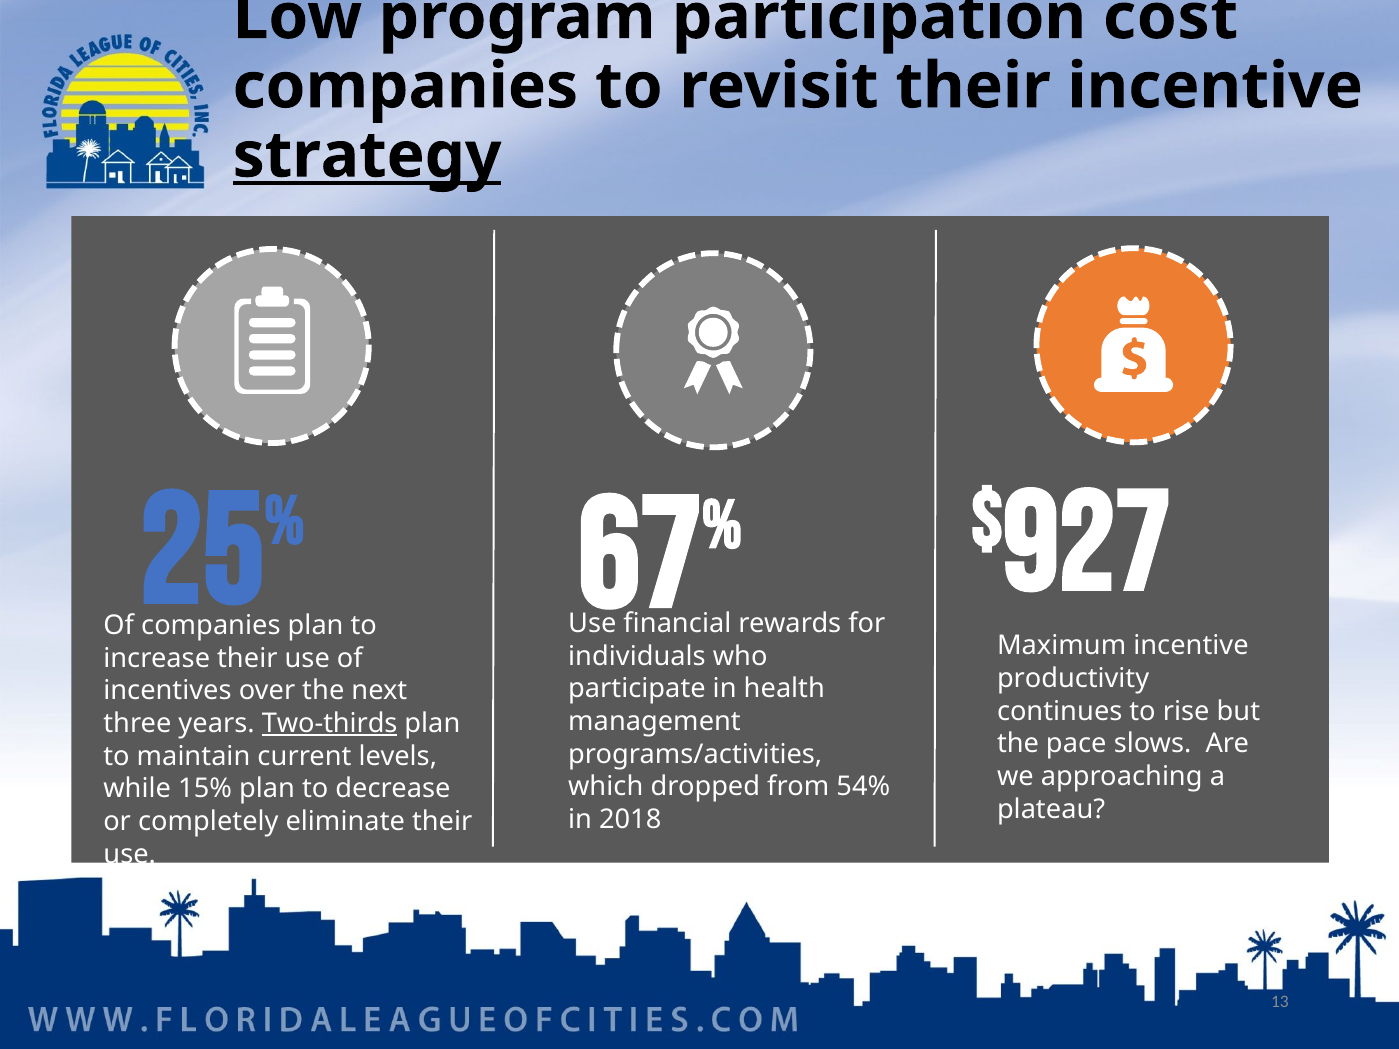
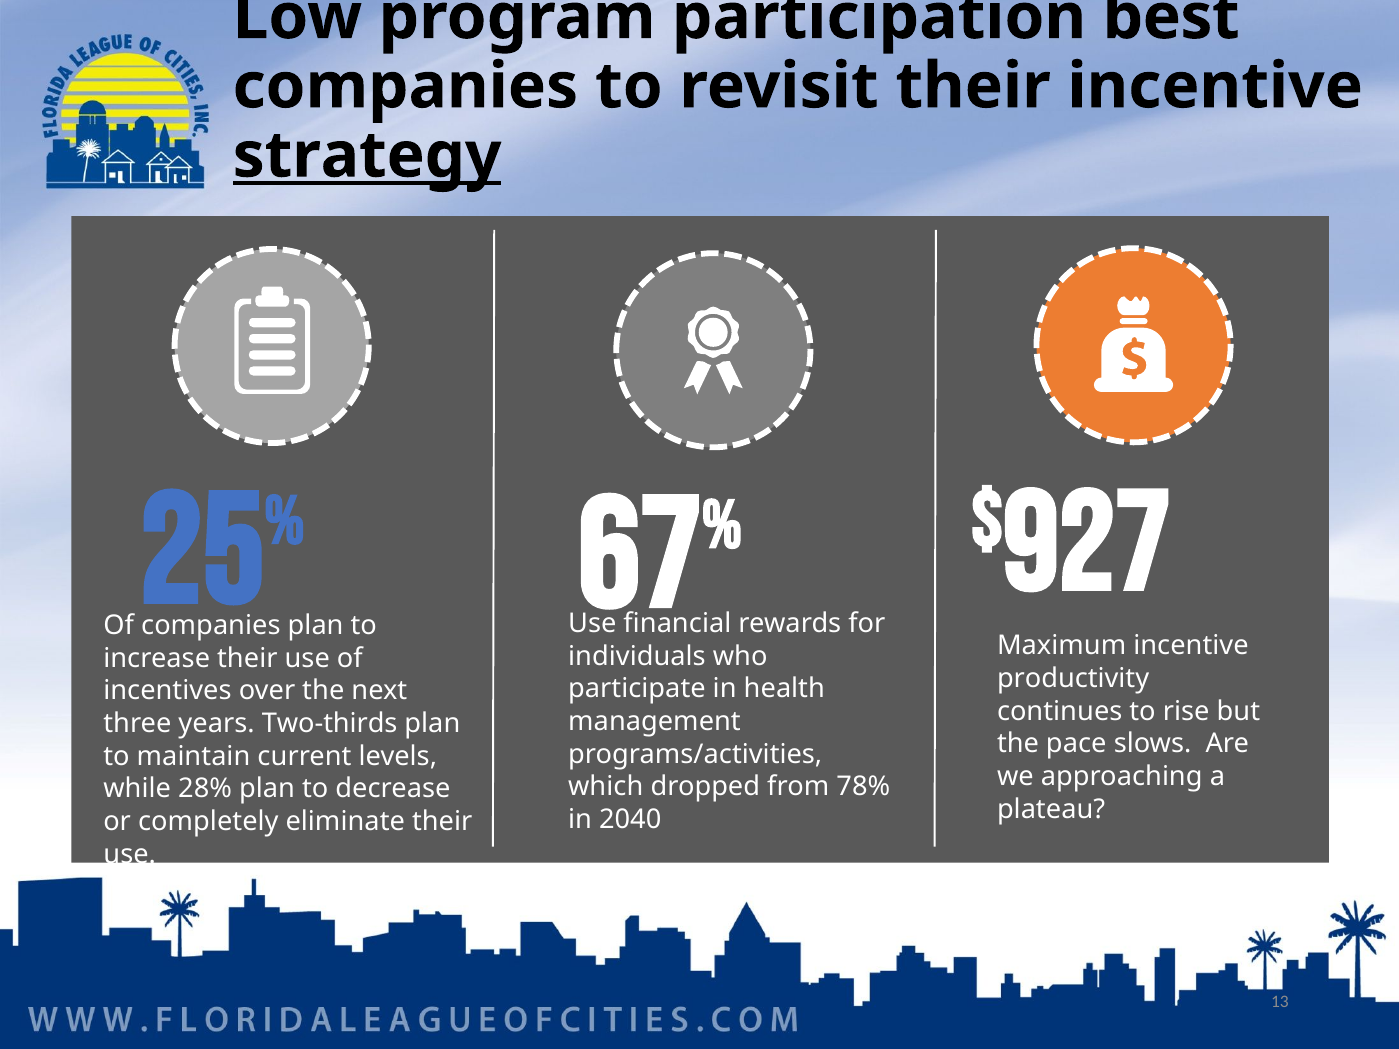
cost: cost -> best (1171, 17)
Two-thirds underline: present -> none (330, 724)
54%: 54% -> 78% (863, 787)
15%: 15% -> 28% (205, 789)
2018: 2018 -> 2040 (630, 820)
